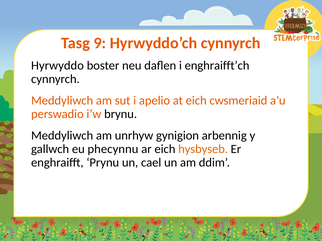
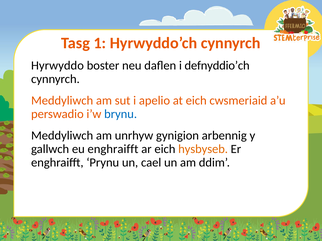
9: 9 -> 1 (100, 43)
enghraifft’ch: enghraifft’ch -> defnyddio’ch (217, 66)
brynu colour: black -> blue (121, 114)
eu phecynnu: phecynnu -> enghraifft (113, 149)
